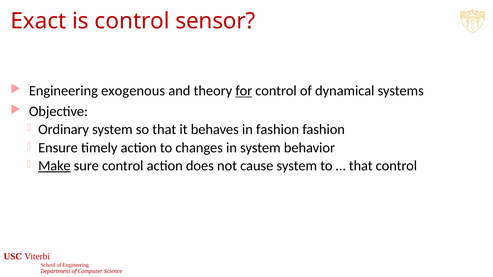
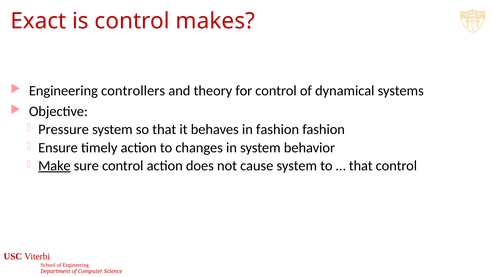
sensor: sensor -> makes (215, 21)
exogenous: exogenous -> controllers (133, 91)
for underline: present -> none (244, 91)
Ordinary: Ordinary -> Pressure (64, 130)
